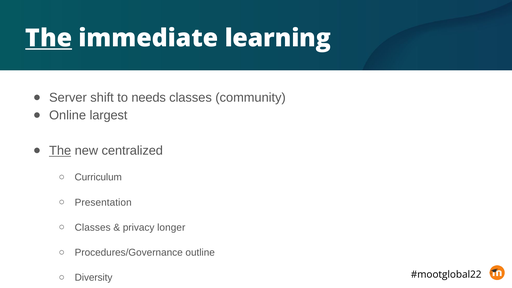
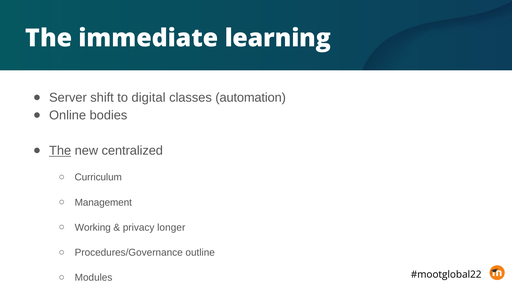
The underline: present -> none (49, 38)
needs: needs -> digital (149, 98)
community: community -> automation (251, 98)
largest: largest -> bodies (108, 115)
Presentation: Presentation -> Management (103, 202)
Classes: Classes -> Working (93, 228)
Diversity: Diversity -> Modules (94, 278)
